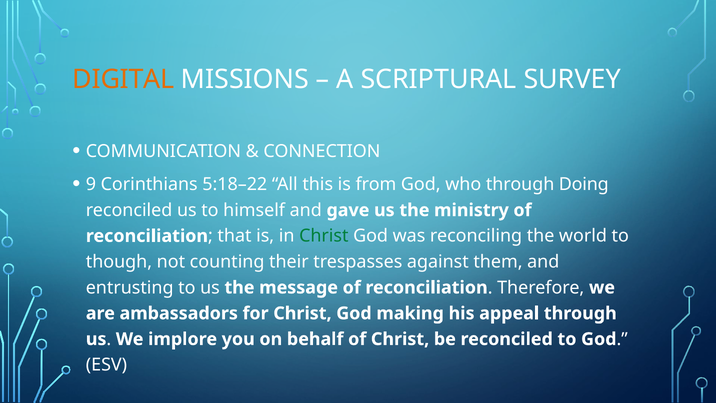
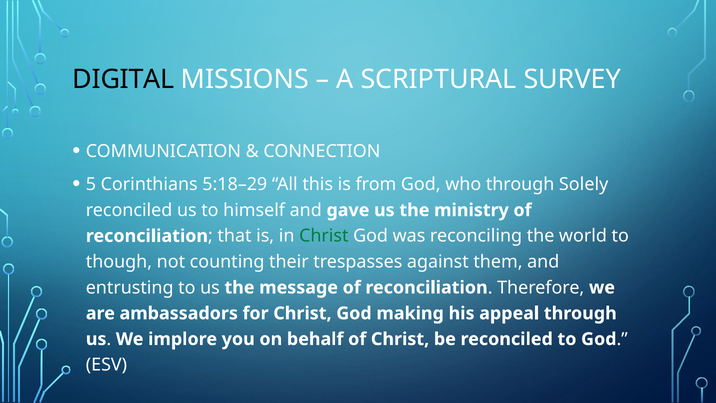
DIGITAL colour: orange -> black (123, 80)
9: 9 -> 5 (91, 184)
5:18–22: 5:18–22 -> 5:18–29 (235, 184)
Doing: Doing -> Solely (584, 184)
